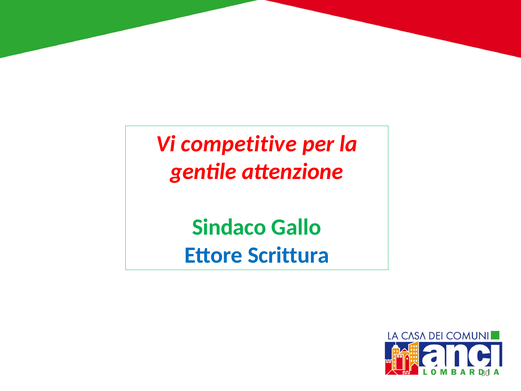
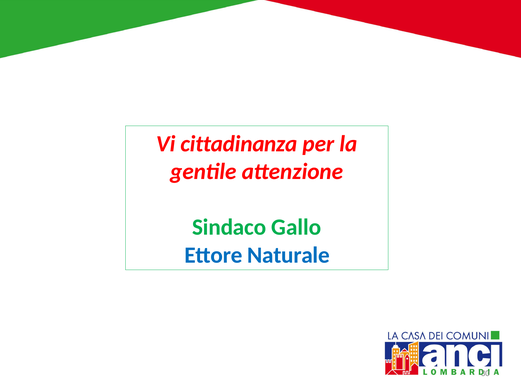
competitive: competitive -> cittadinanza (239, 144)
Scrittura: Scrittura -> Naturale (289, 255)
